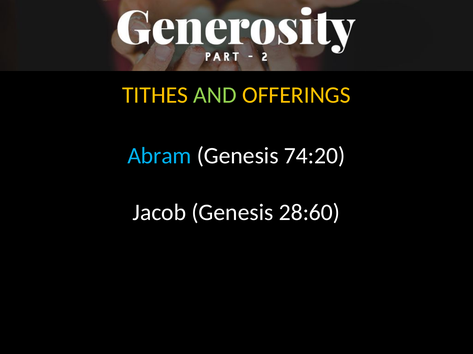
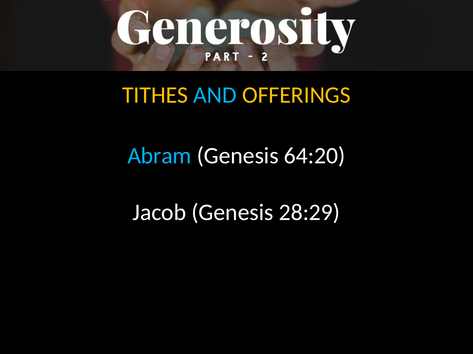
AND colour: light green -> light blue (215, 95)
74:20: 74:20 -> 64:20 (315, 156)
28:60: 28:60 -> 28:29 (309, 213)
